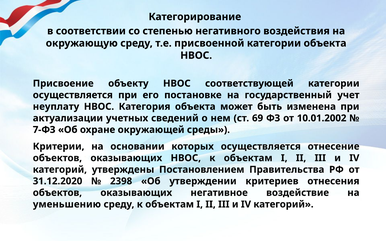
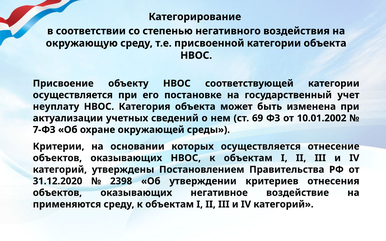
уменьшению: уменьшению -> применяются (67, 204)
